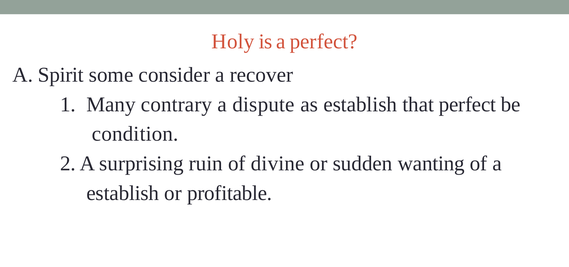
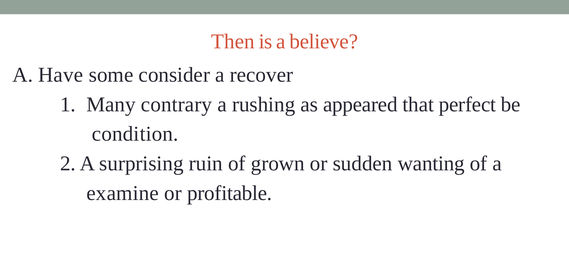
Holy: Holy -> Then (233, 41)
a perfect: perfect -> believe (324, 41)
Spirit: Spirit -> Have (61, 75)
dispute: dispute -> rushing (264, 104)
as establish: establish -> appeared (360, 104)
divine: divine -> grown (278, 163)
establish: establish -> examine (123, 193)
